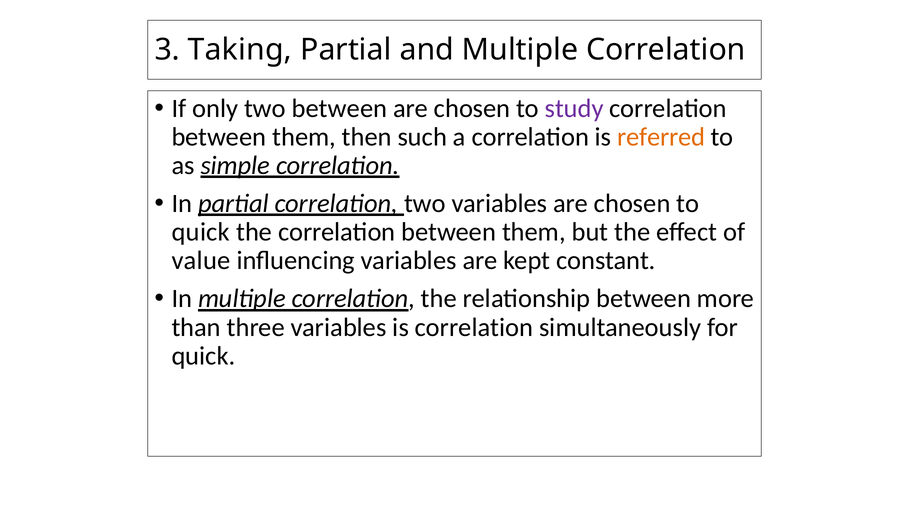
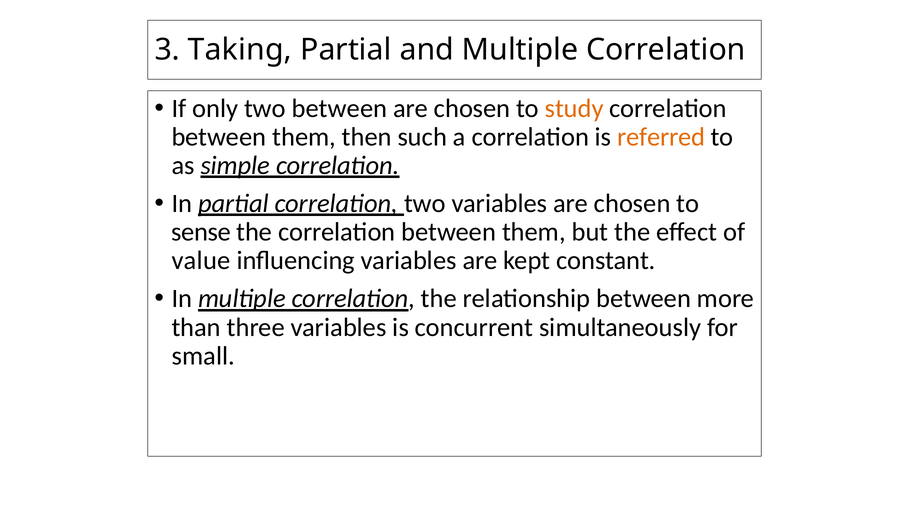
study colour: purple -> orange (574, 108)
quick: quick -> sense (201, 232)
is correlation: correlation -> concurrent (474, 327)
quick: quick -> small (203, 356)
